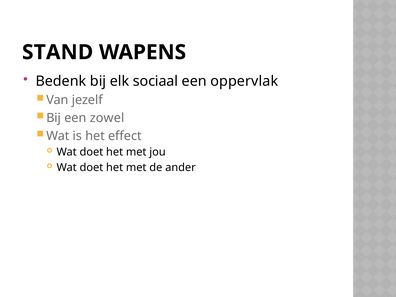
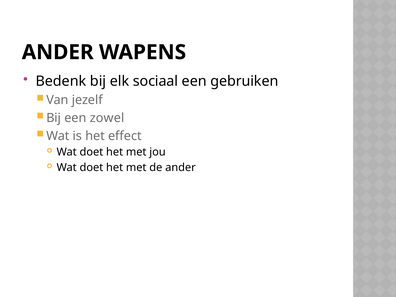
STAND: STAND -> ANDER (58, 52)
oppervlak: oppervlak -> gebruiken (244, 81)
